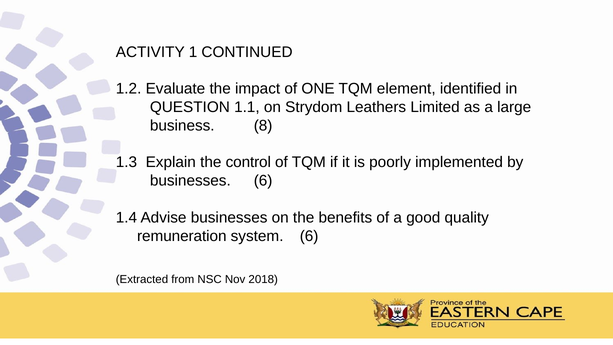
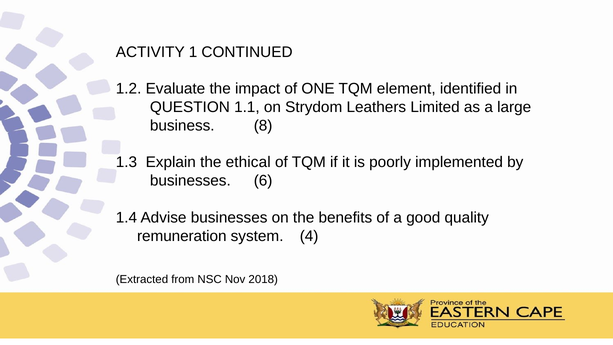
control: control -> ethical (248, 162)
system 6: 6 -> 4 (309, 236)
